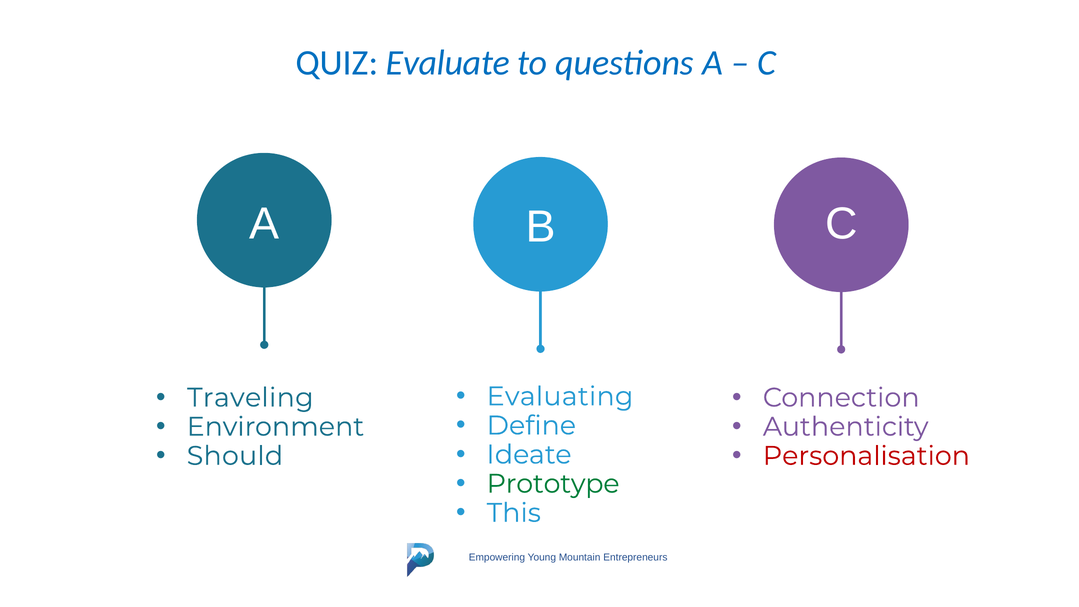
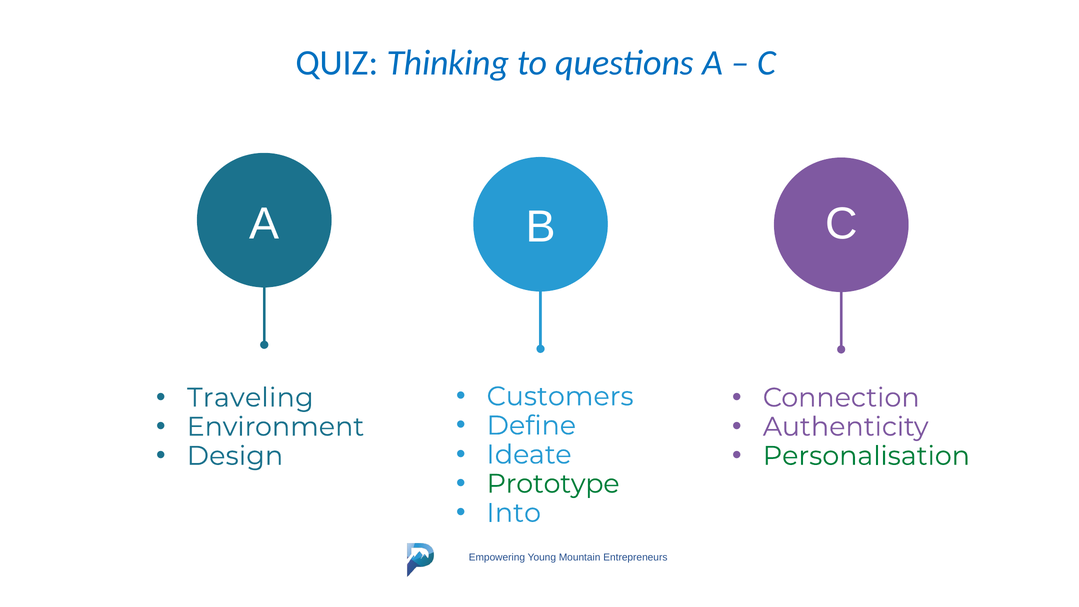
Evaluate: Evaluate -> Thinking (448, 63)
Evaluating: Evaluating -> Customers (560, 396)
Should: Should -> Design (235, 456)
Personalisation colour: red -> green (866, 456)
This: This -> Into (514, 513)
